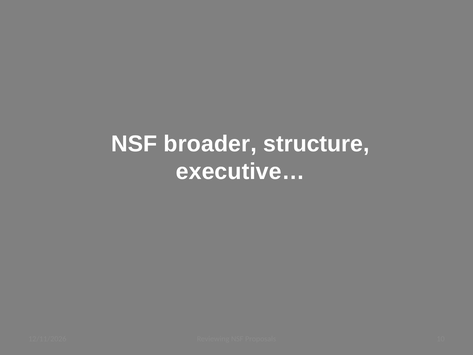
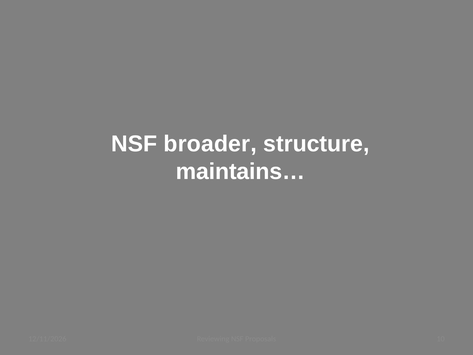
executive…: executive… -> maintains… (240, 171)
